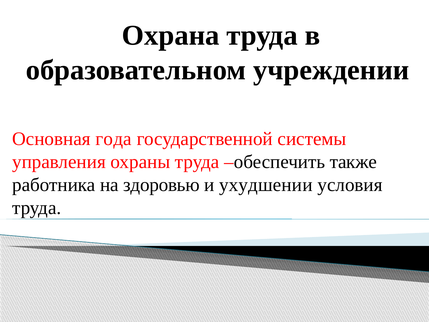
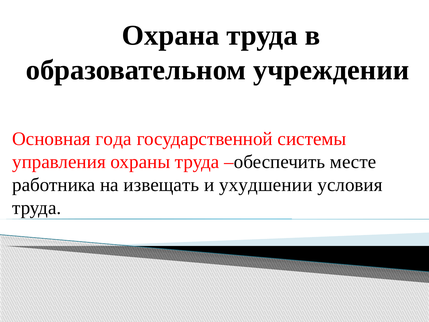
также: также -> месте (353, 162)
здоровью: здоровью -> извещать (161, 185)
